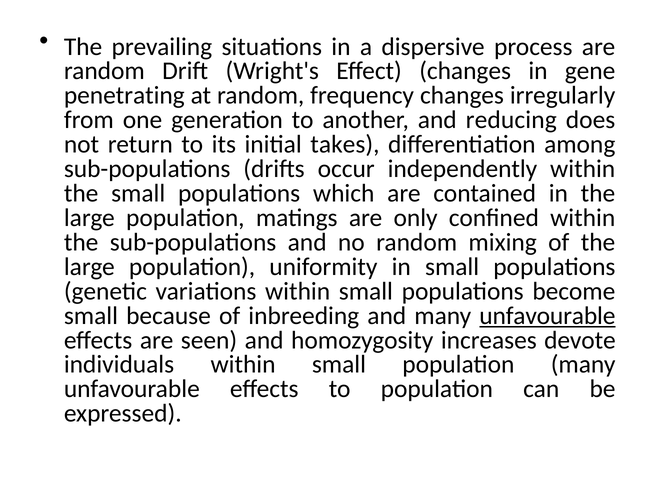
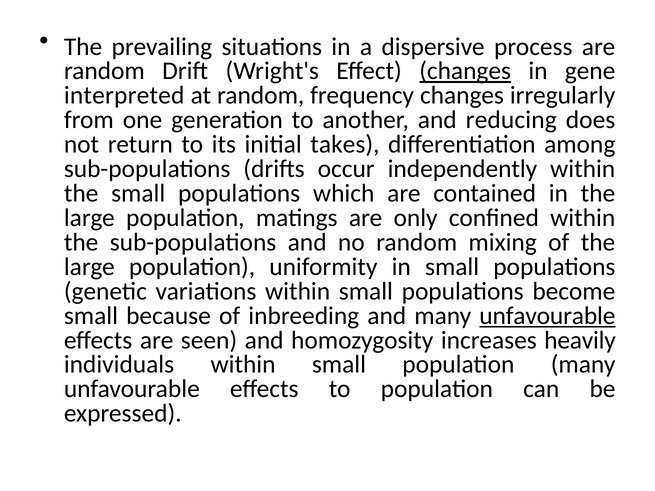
changes underline: none -> present (465, 71)
penetrating: penetrating -> interpreted (124, 96)
devote: devote -> heavily (580, 340)
